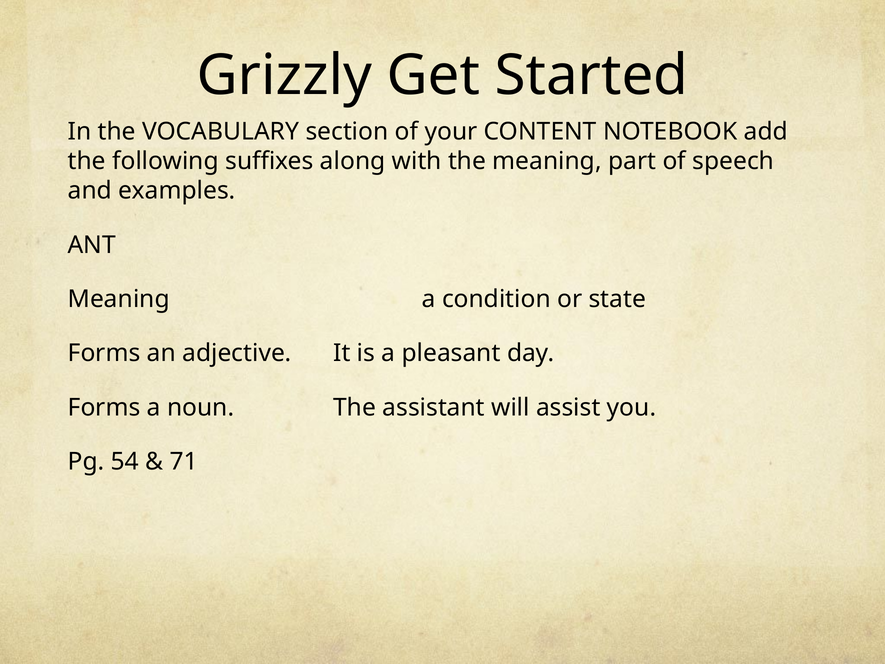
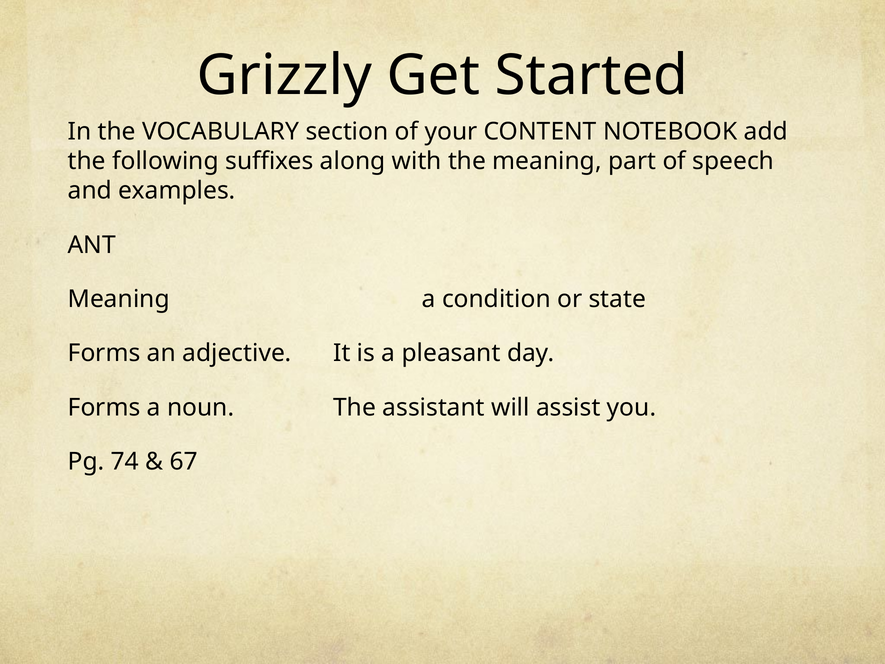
54: 54 -> 74 (125, 461)
71: 71 -> 67 (184, 461)
